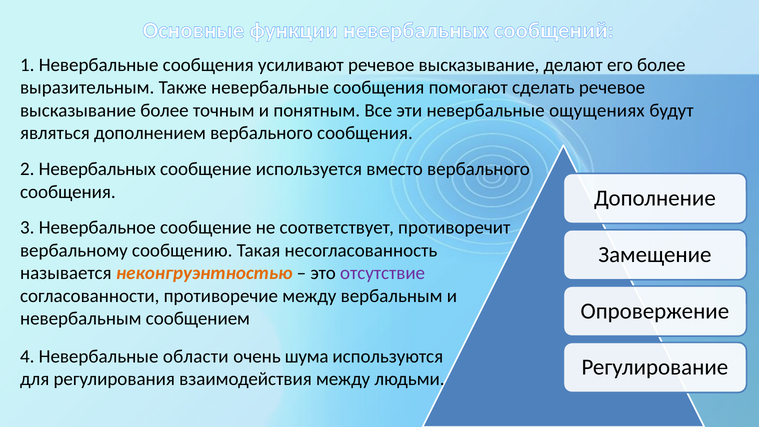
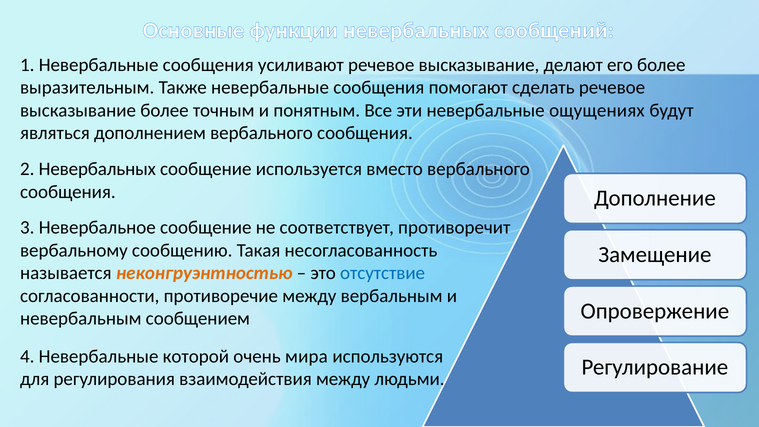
отсутствие colour: purple -> blue (383, 273)
области: области -> которой (196, 356)
шума: шума -> мира (306, 356)
